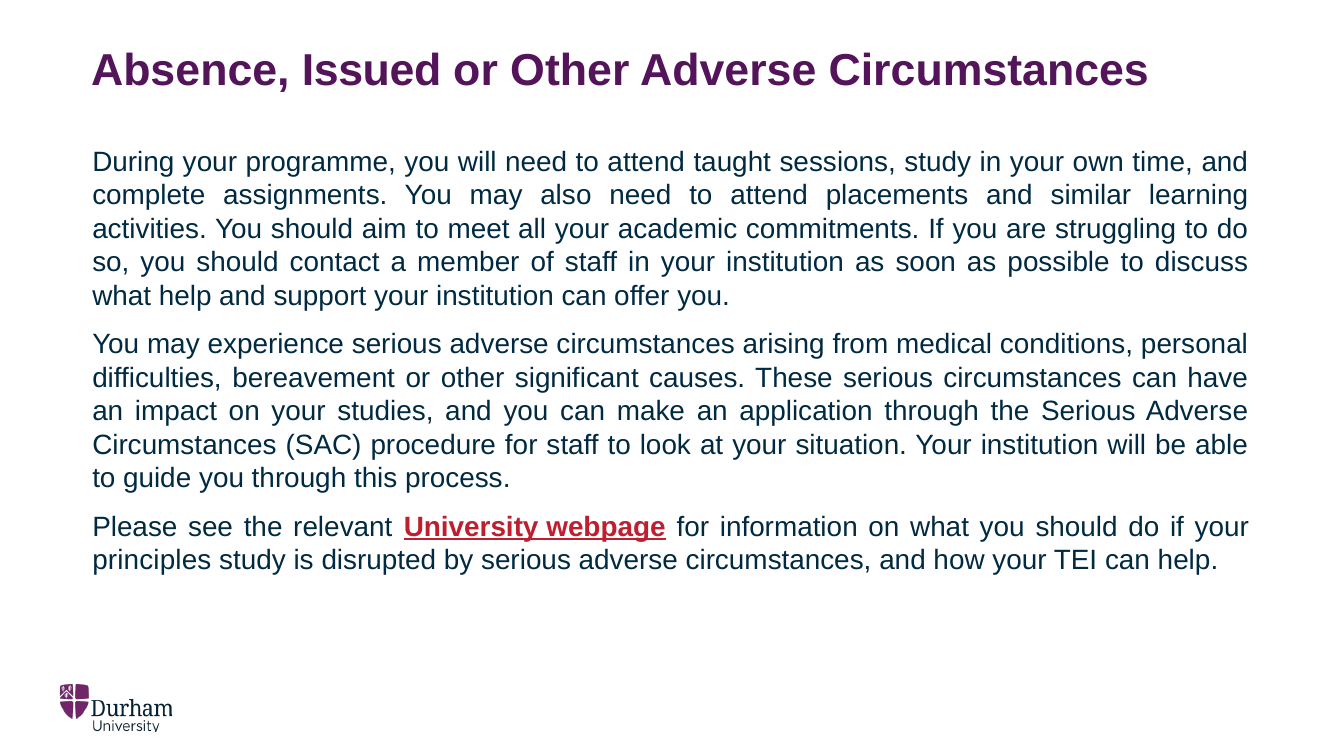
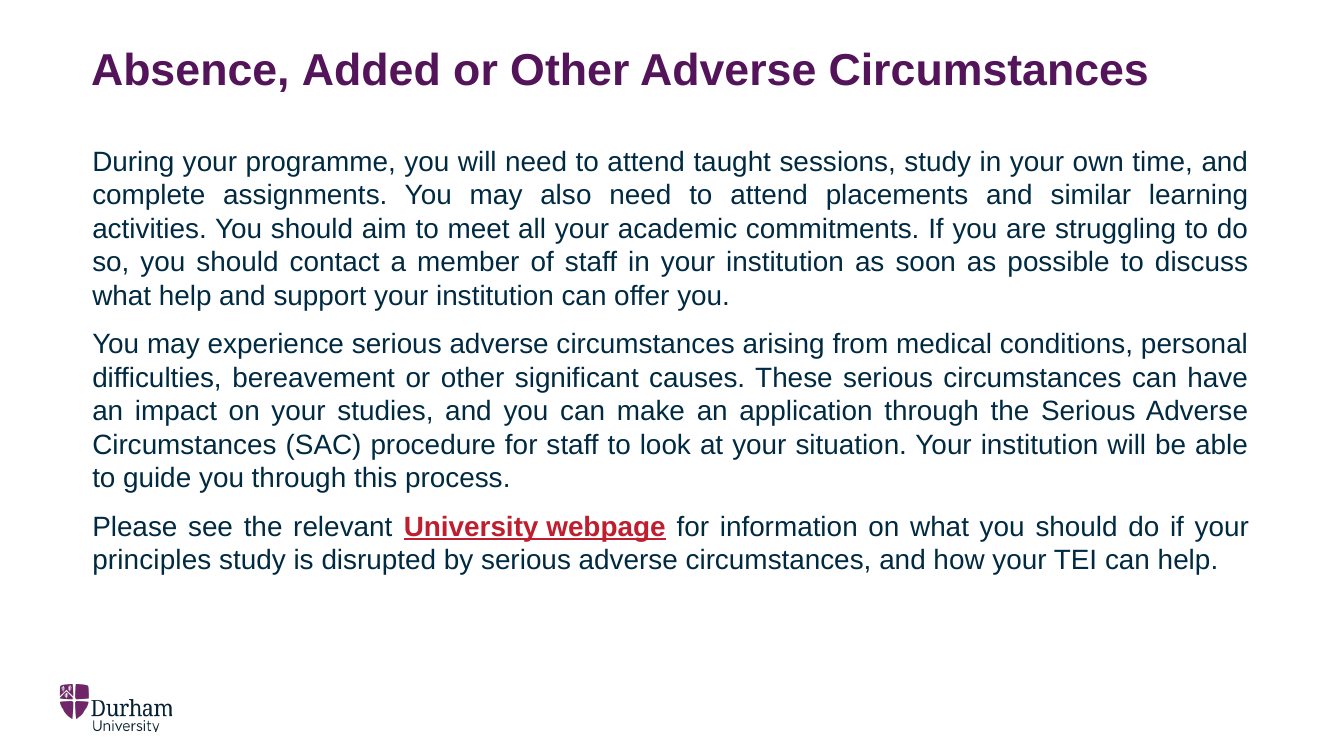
Issued: Issued -> Added (371, 71)
